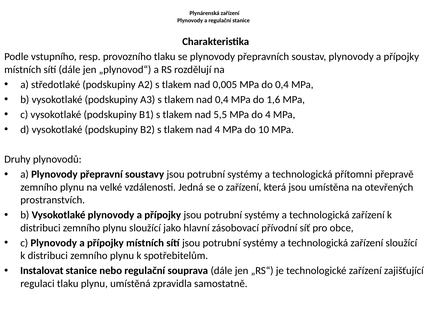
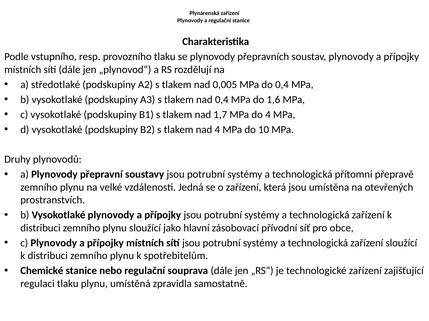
5,5: 5,5 -> 1,7 (220, 115)
Instalovat: Instalovat -> Chemické (42, 271)
